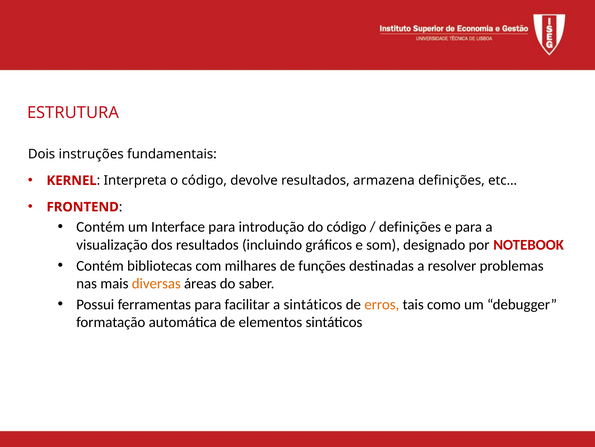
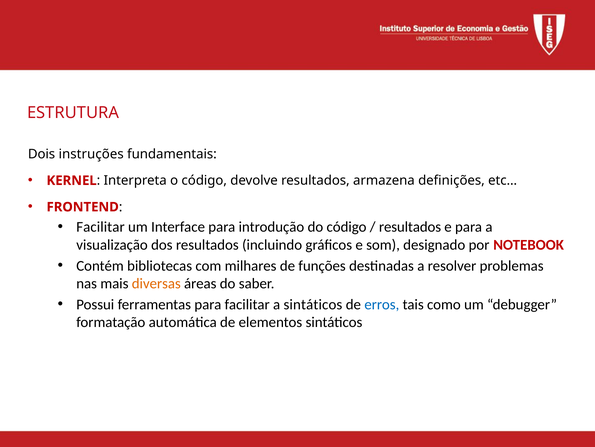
Contém: Contém -> Facilitar (100, 227)
definições: definições -> resultados (410, 227)
erros colour: orange -> blue (382, 304)
